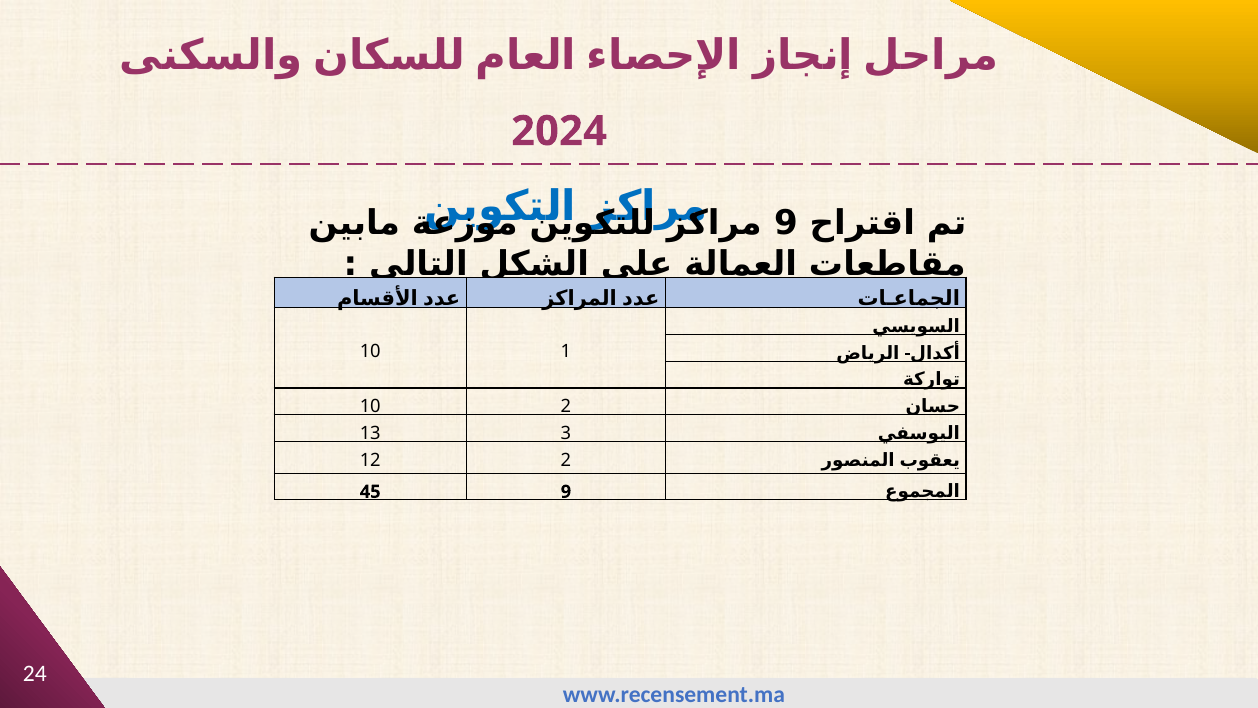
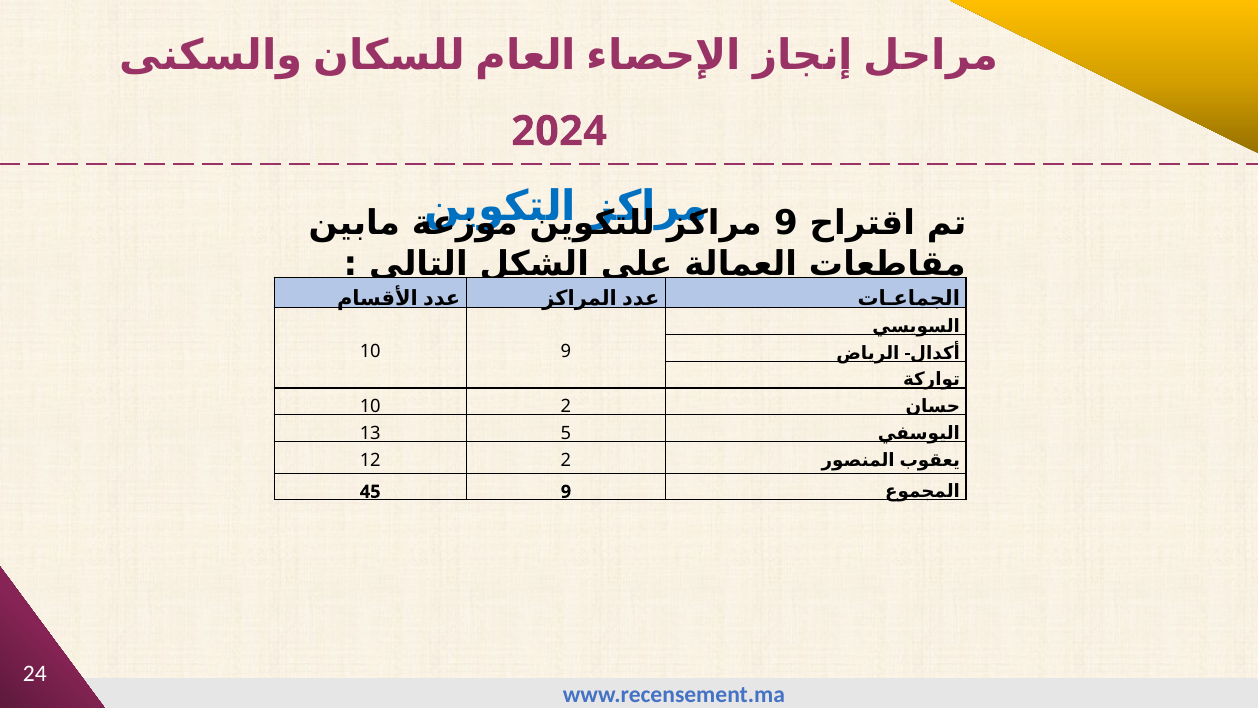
10 1: 1 -> 9 (566, 351)
3: 3 -> 5 (566, 433)
